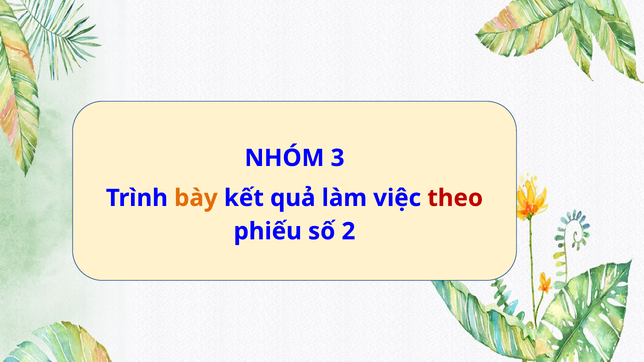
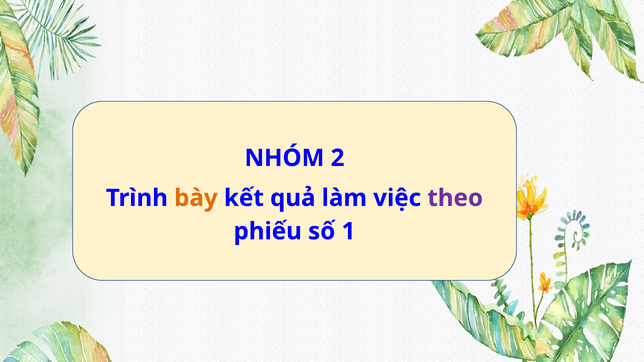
3: 3 -> 2 (338, 158)
theo colour: red -> purple (455, 198)
2: 2 -> 1 (348, 231)
